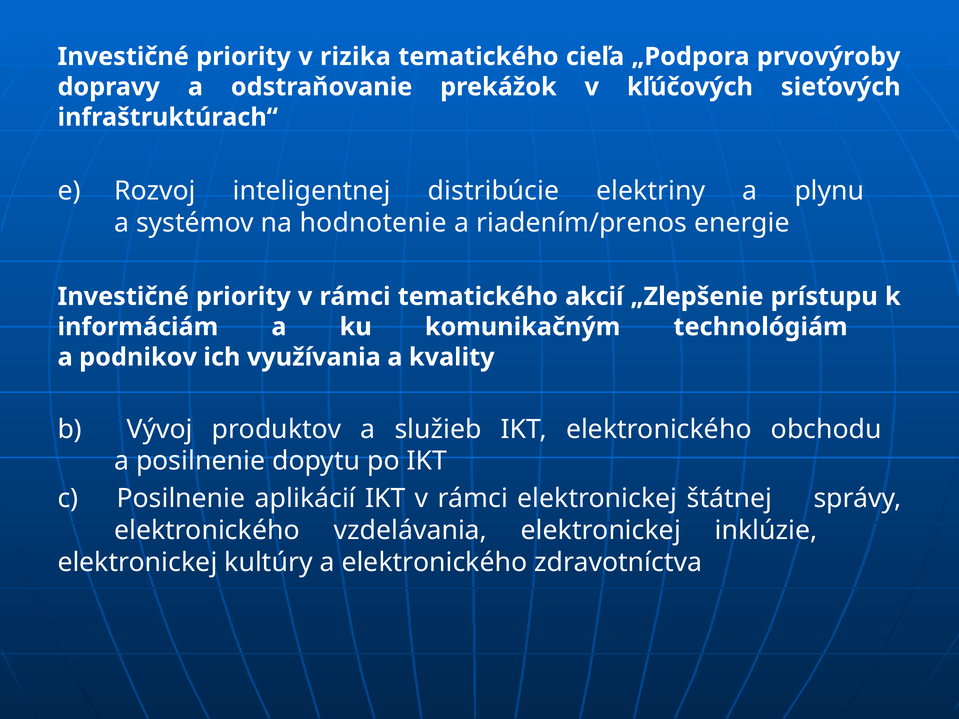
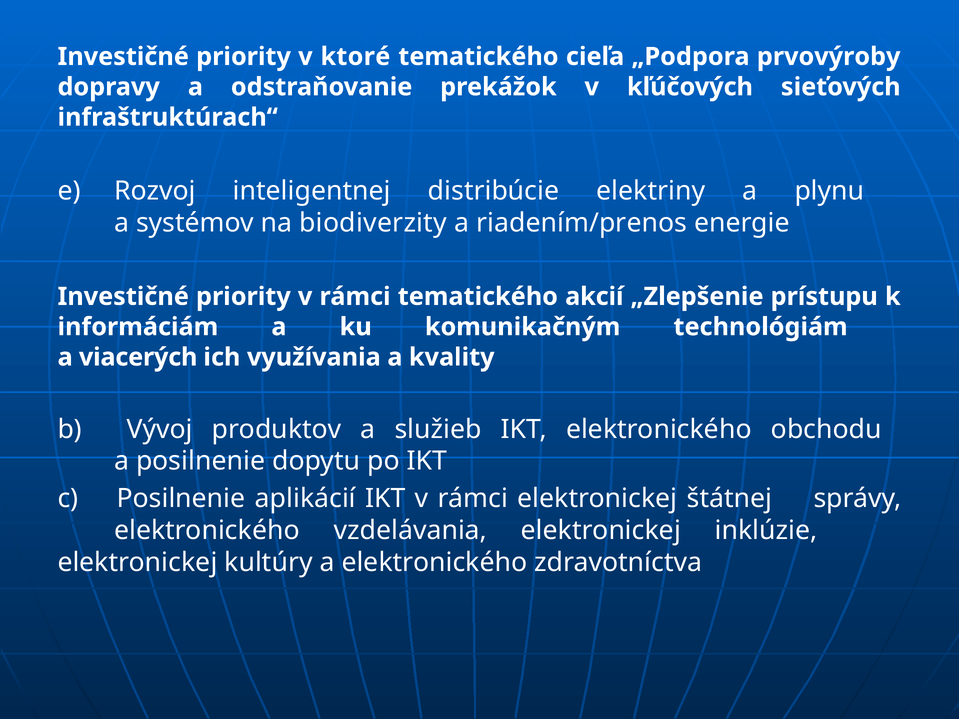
rizika: rizika -> ktoré (355, 57)
hodnotenie: hodnotenie -> biodiverzity (373, 223)
podnikov: podnikov -> viacerých (138, 357)
